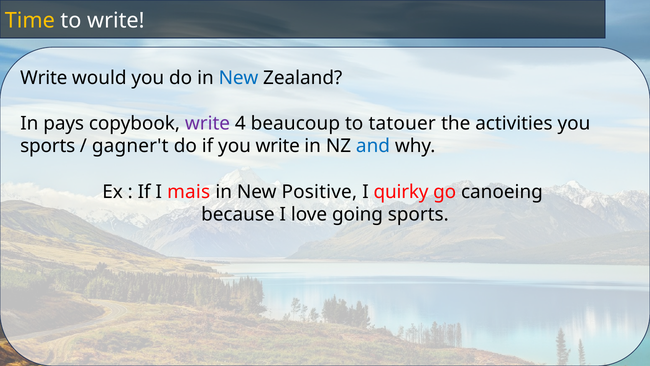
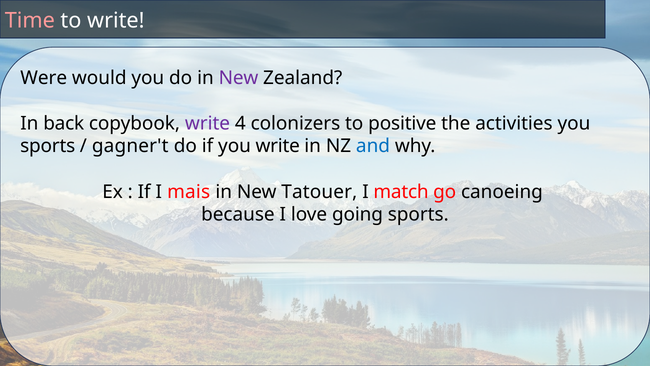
Time colour: yellow -> pink (30, 20)
Write: Write -> Were (44, 78)
New colour: blue -> purple (238, 78)
pays: pays -> back (64, 123)
beaucoup: beaucoup -> colonizers (295, 123)
tatouer: tatouer -> positive (402, 123)
Positive: Positive -> Tatouer (319, 192)
quirky: quirky -> match (401, 192)
